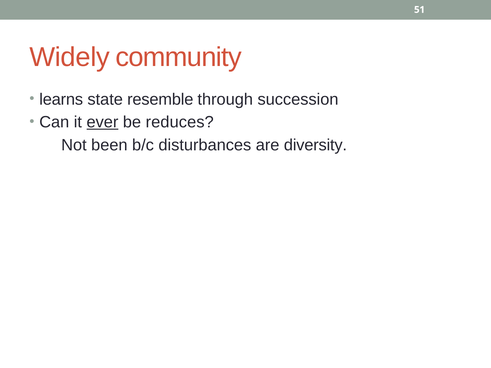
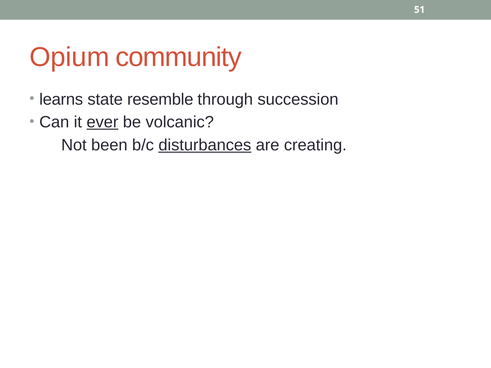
Widely: Widely -> Opium (69, 57)
reduces: reduces -> volcanic (180, 122)
disturbances underline: none -> present (205, 145)
diversity: diversity -> creating (315, 145)
